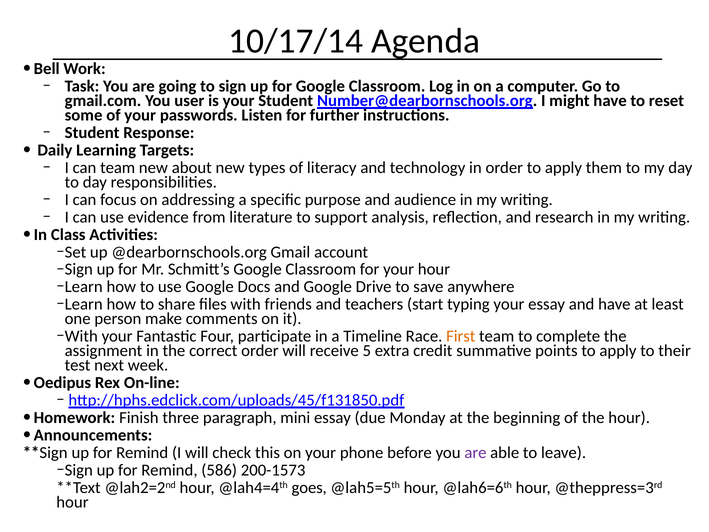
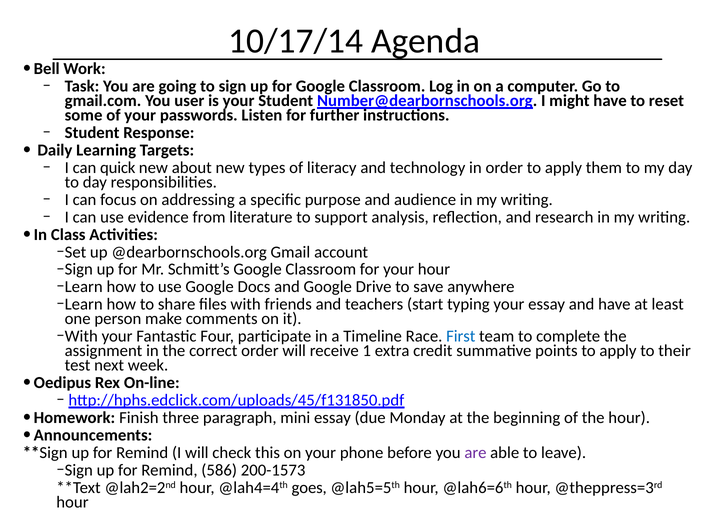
can team: team -> quick (118, 168)
First colour: orange -> blue (461, 336)
5: 5 -> 1 (367, 351)
